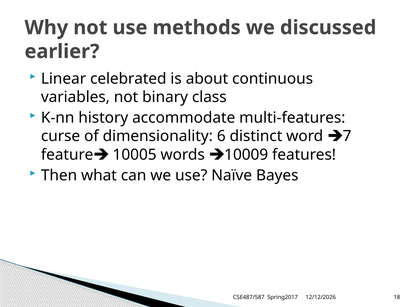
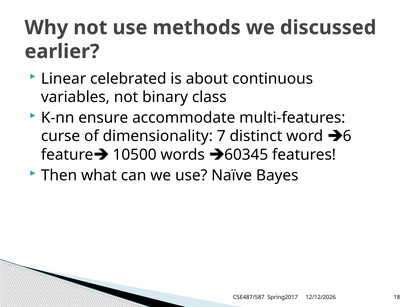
history: history -> ensure (103, 118)
6: 6 -> 7 (221, 136)
7: 7 -> 6 (347, 136)
10005: 10005 -> 10500 (135, 155)
10009: 10009 -> 60345 (246, 155)
